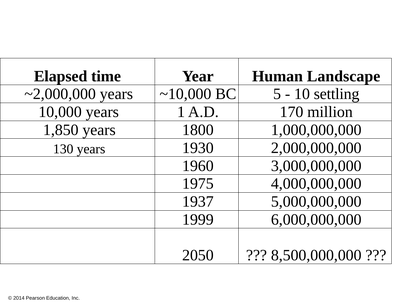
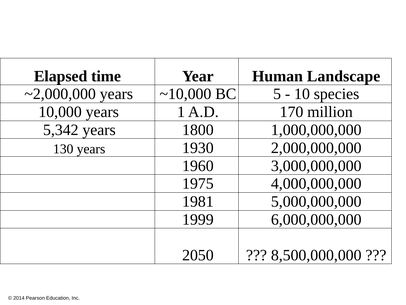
settling: settling -> species (337, 94)
1,850: 1,850 -> 5,342 (61, 130)
1937: 1937 -> 1981 (198, 201)
